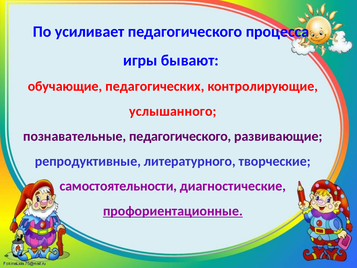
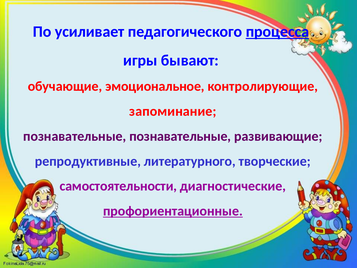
процесса underline: none -> present (277, 32)
педагогических: педагогических -> эмоциональное (155, 86)
услышанного: услышанного -> запоминание (173, 111)
познавательные педагогического: педагогического -> познавательные (180, 136)
